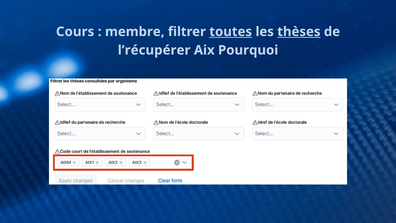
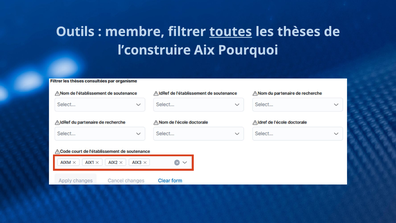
Cours: Cours -> Outils (75, 32)
thèses underline: present -> none (299, 32)
l’récupérer: l’récupérer -> l’construire (154, 50)
